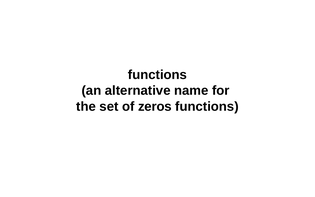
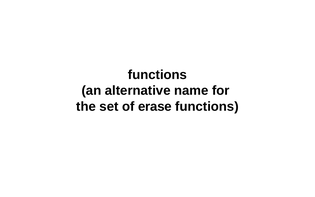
zeros: zeros -> erase (155, 106)
